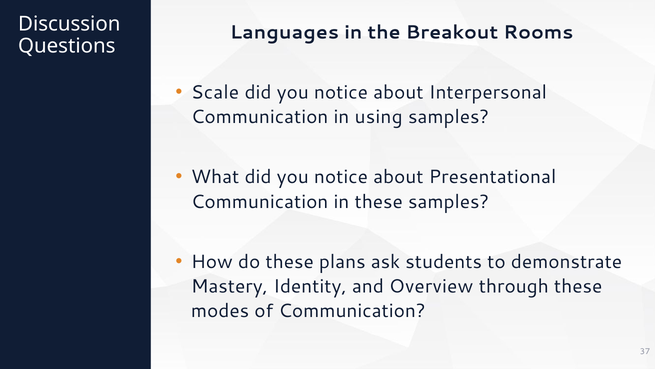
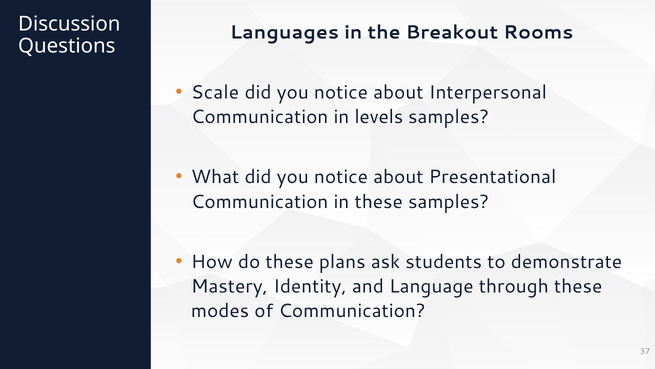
using: using -> levels (379, 117)
Overview: Overview -> Language (431, 286)
